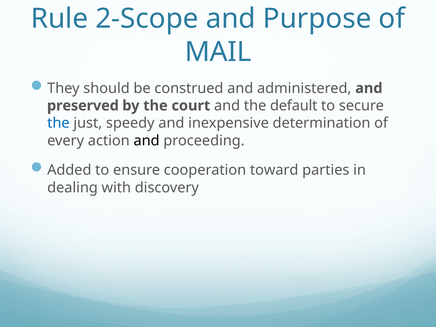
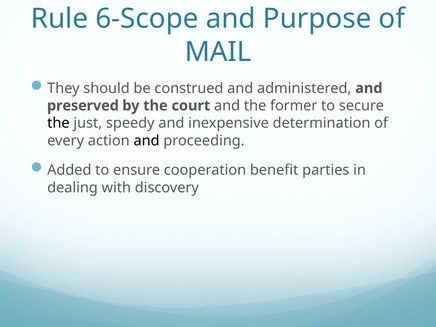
2-Scope: 2-Scope -> 6-Scope (147, 18)
default: default -> former (294, 106)
the colour: blue -> black (58, 123)
toward: toward -> benefit (274, 170)
